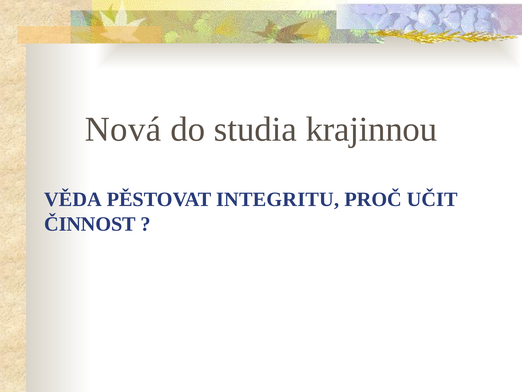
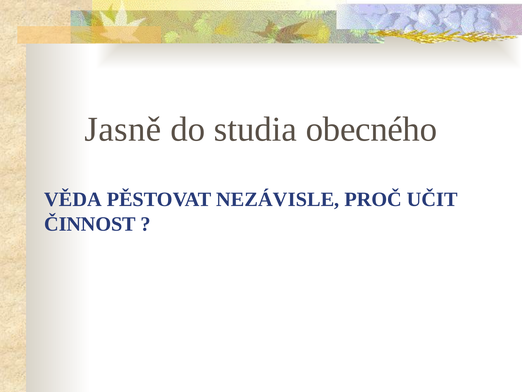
Nová: Nová -> Jasně (123, 129)
krajinnou: krajinnou -> obecného (371, 129)
INTEGRITU: INTEGRITU -> NEZÁVISLE (278, 199)
